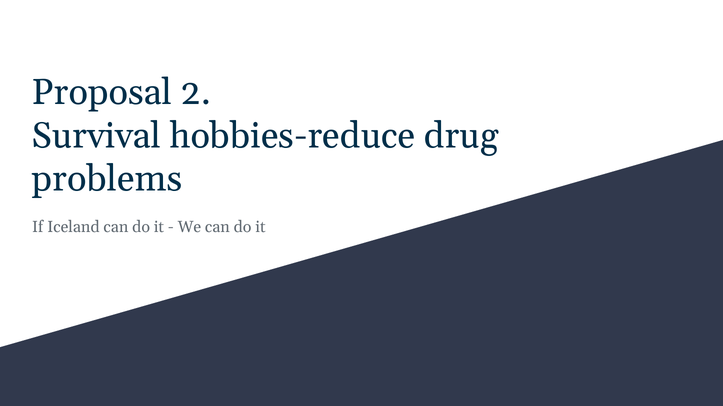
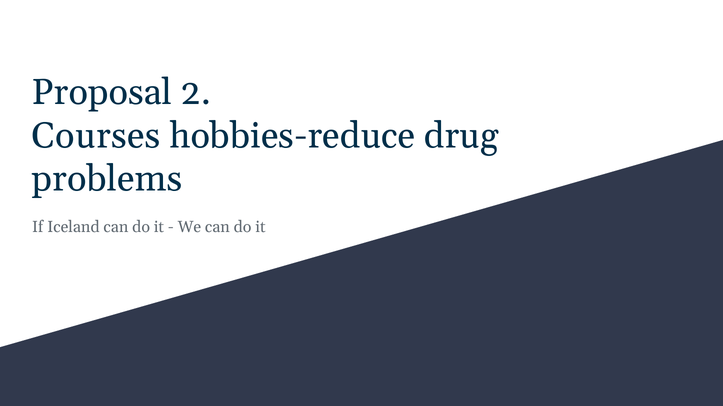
Survival: Survival -> Courses (96, 136)
